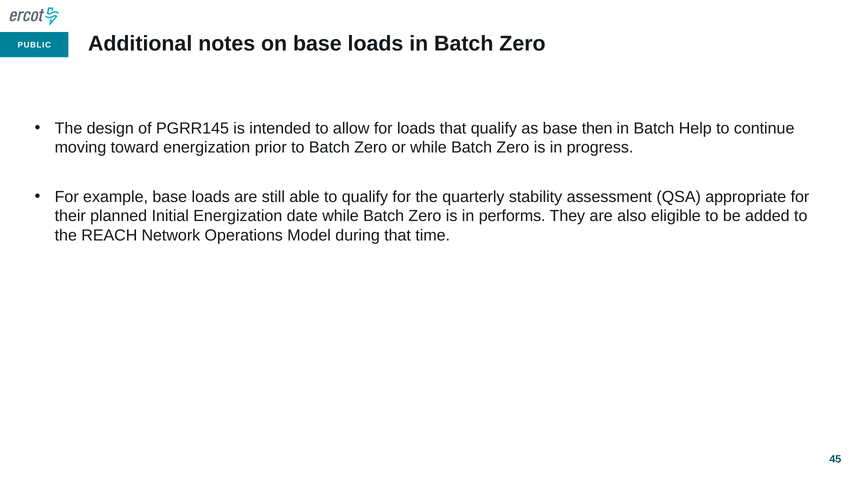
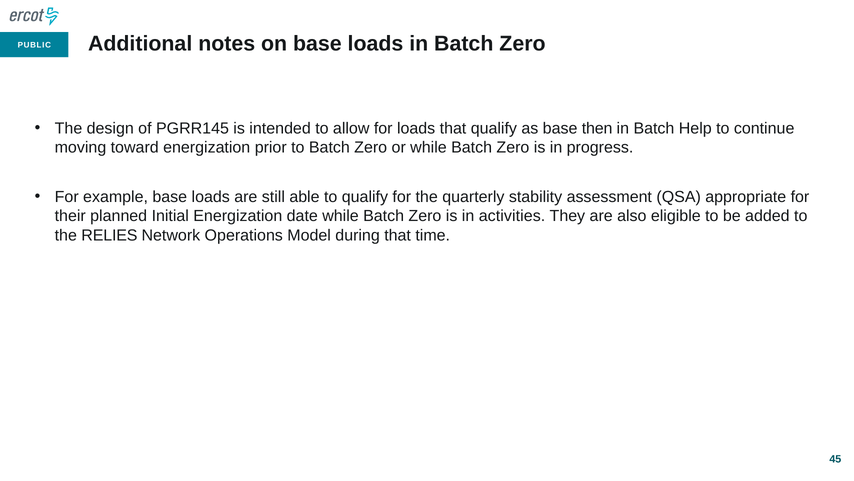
performs: performs -> activities (512, 216)
REACH: REACH -> RELIES (109, 235)
